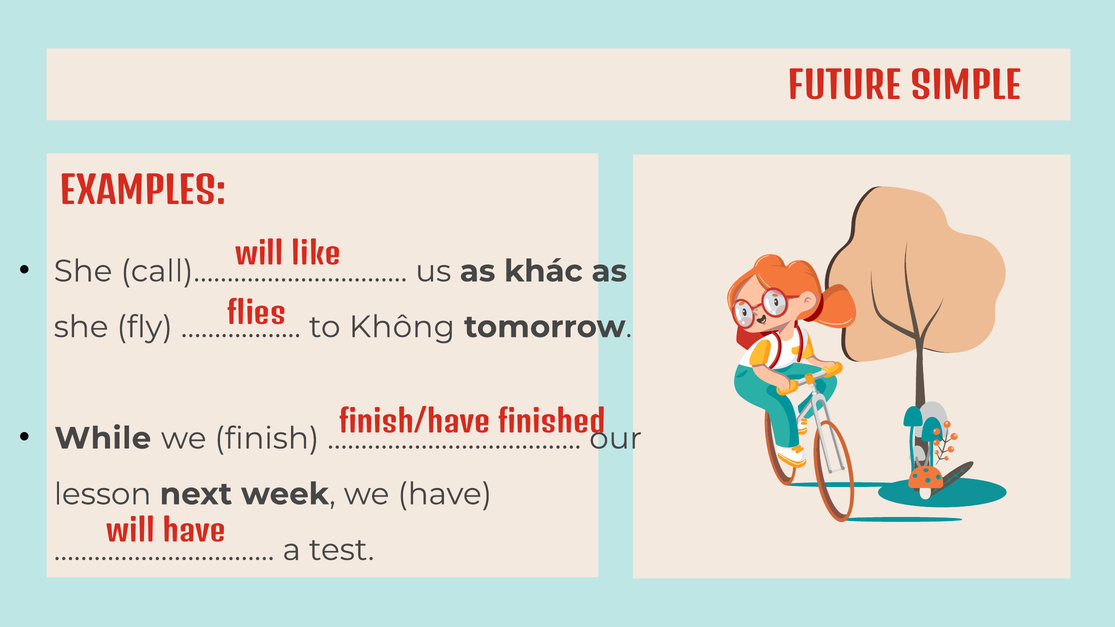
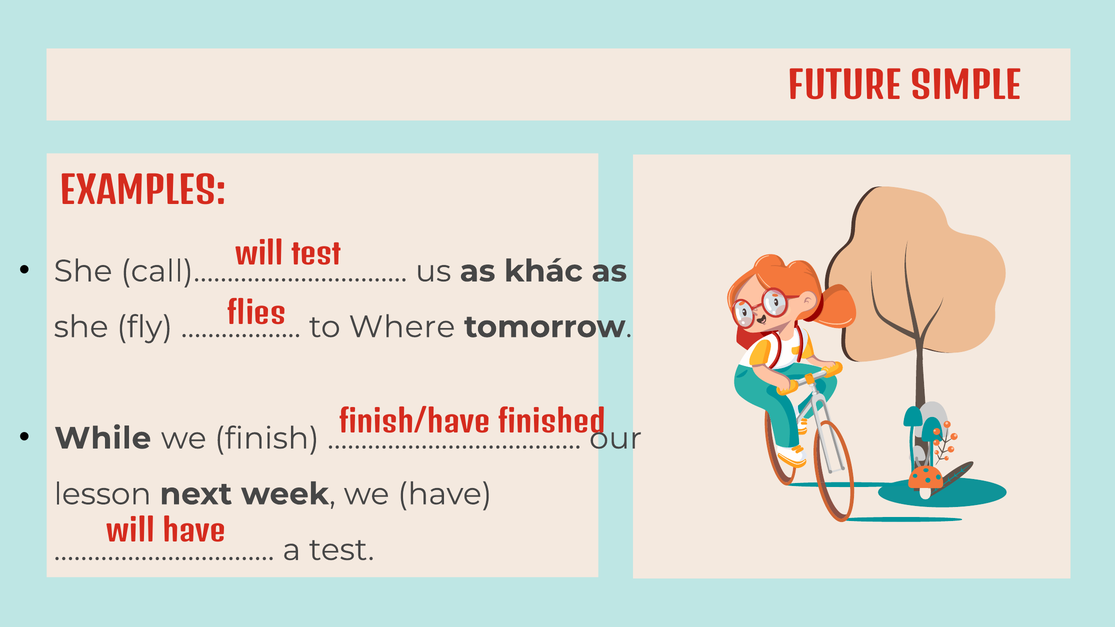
will like: like -> test (316, 254)
Không: Không -> Where (402, 327)
